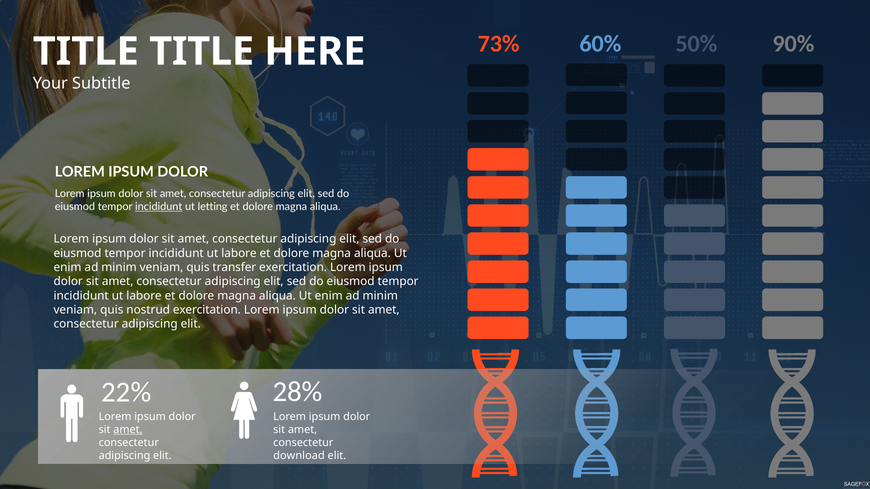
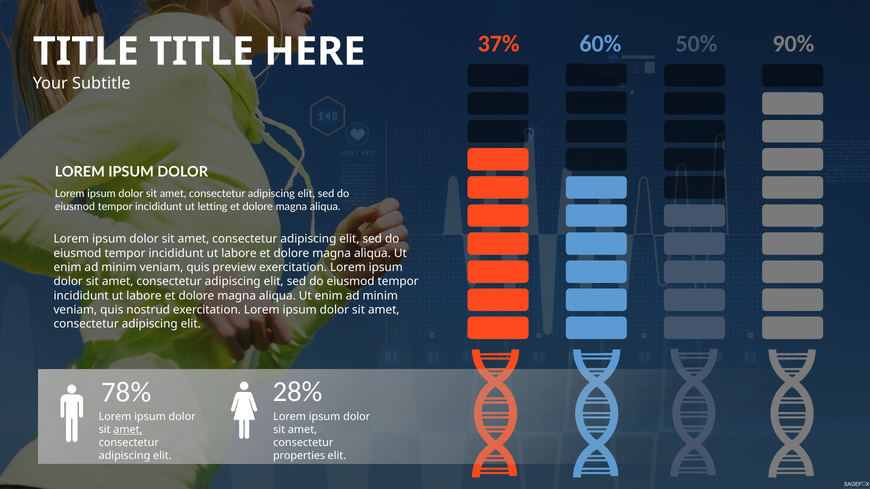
73%: 73% -> 37% (499, 44)
incididunt underline: present -> none (159, 207)
transfer: transfer -> preview (234, 268)
22%: 22% -> 78% (126, 393)
download: download -> properties (299, 456)
